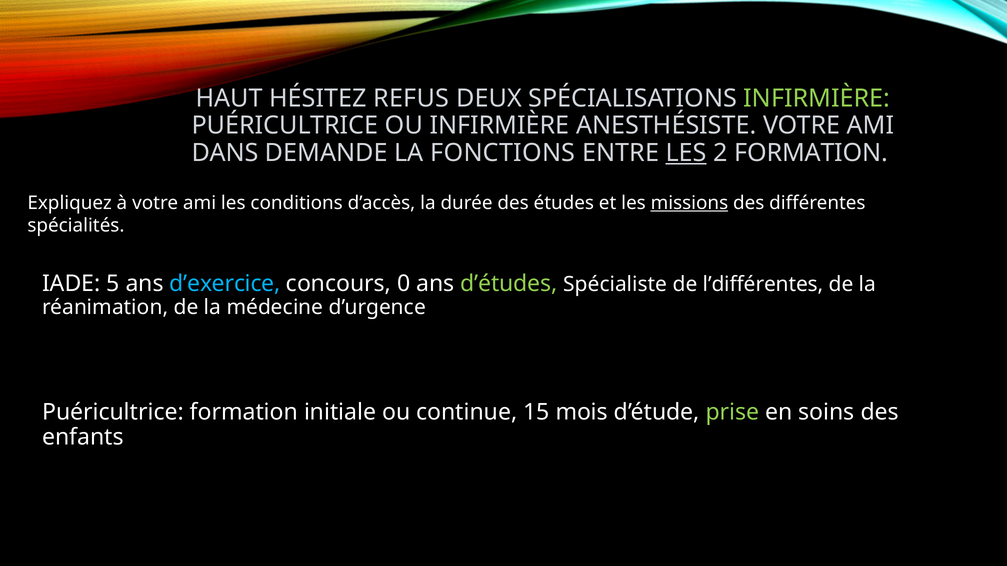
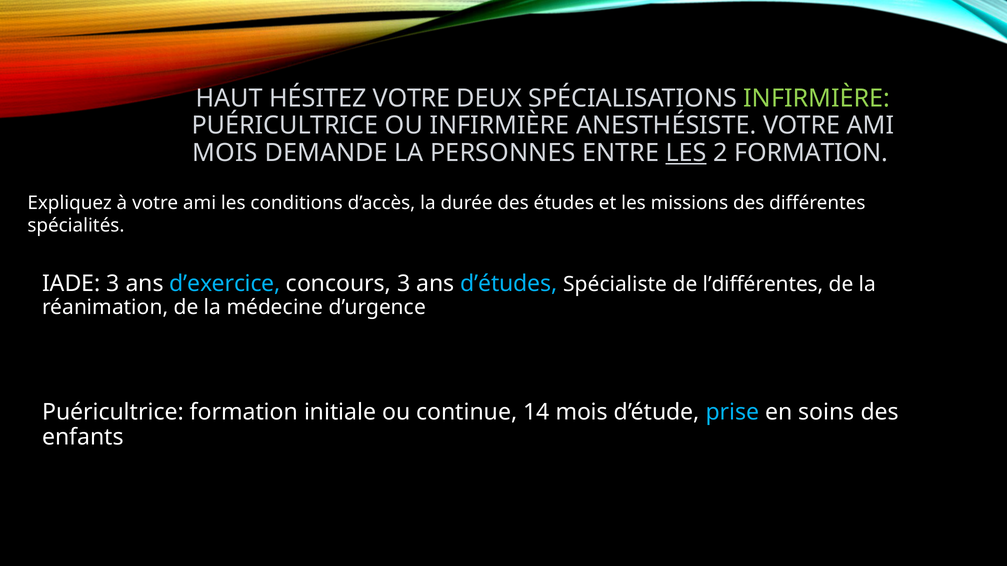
HÉSITEZ REFUS: REFUS -> VOTRE (412, 98)
DANS: DANS -> MOIS (225, 153)
FONCTIONS: FONCTIONS -> PERSONNES (503, 153)
missions underline: present -> none (689, 203)
IADE 5: 5 -> 3 (113, 284)
concours 0: 0 -> 3 (404, 284)
d’études colour: light green -> light blue (509, 284)
15: 15 -> 14 (536, 413)
prise colour: light green -> light blue (732, 413)
